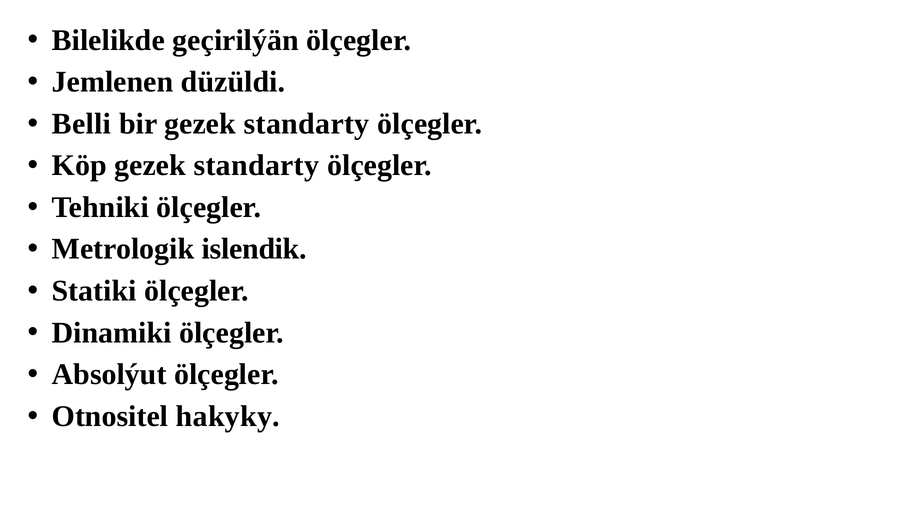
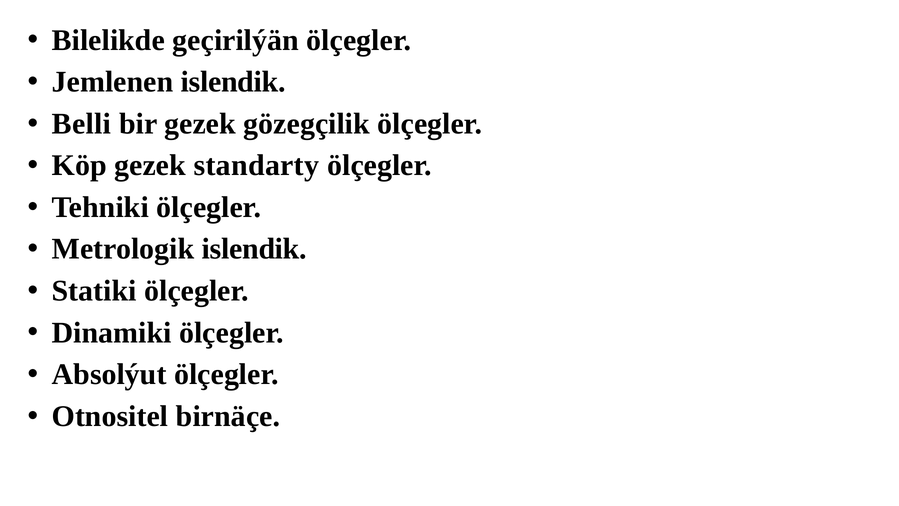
Jemlenen düzüldi: düzüldi -> islendik (233, 82)
bir gezek standarty: standarty -> gözegçilik (307, 124)
hakyky: hakyky -> birnäçe (228, 416)
